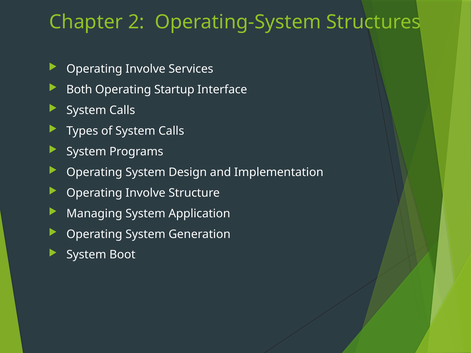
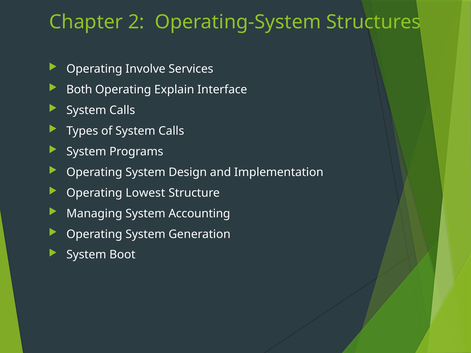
Startup: Startup -> Explain (174, 90)
Involve: Involve -> Lowest (145, 193)
Application: Application -> Accounting (199, 214)
